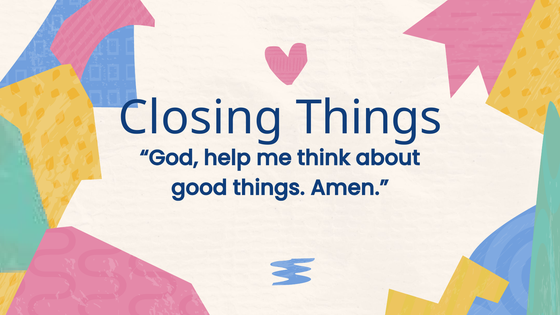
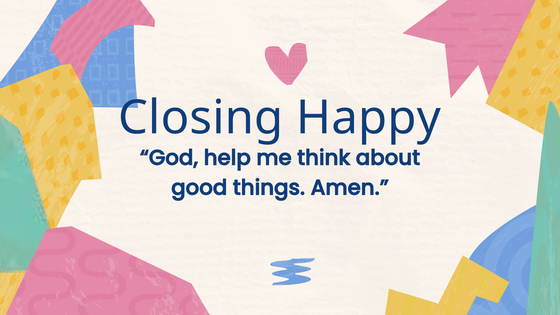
Closing Things: Things -> Happy (369, 118)
